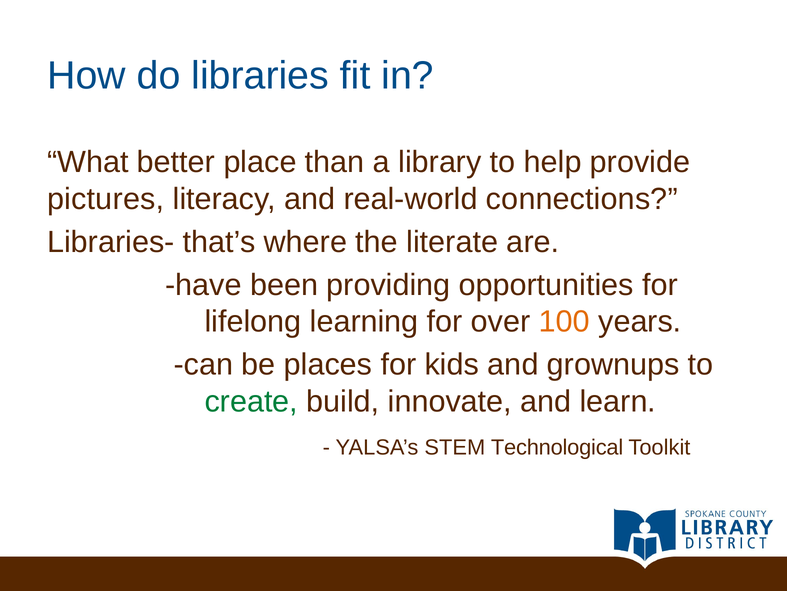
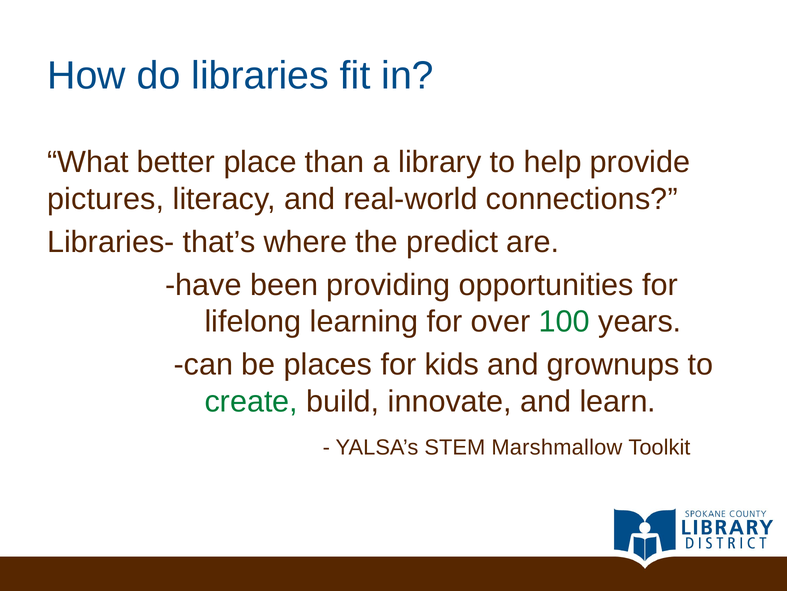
literate: literate -> predict (452, 242)
100 colour: orange -> green (564, 321)
Technological: Technological -> Marshmallow (557, 447)
